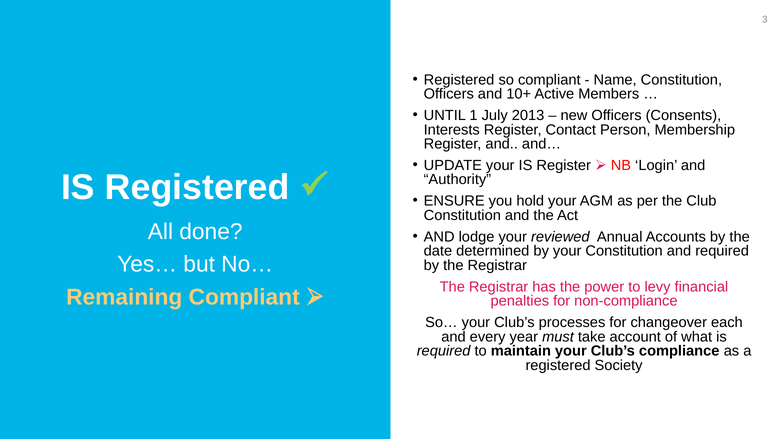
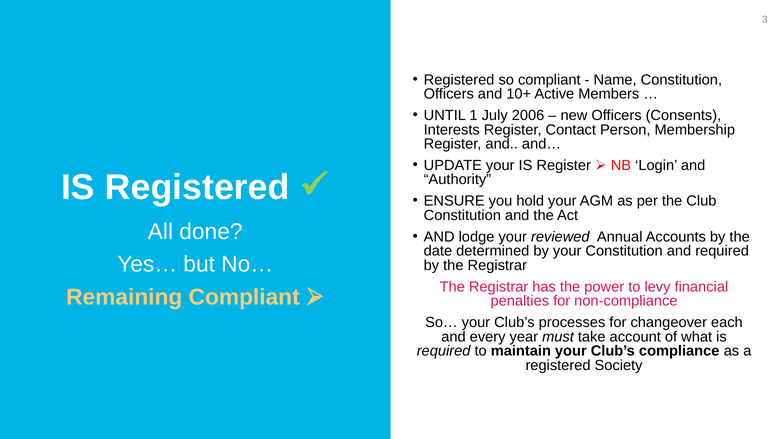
2013: 2013 -> 2006 (528, 116)
